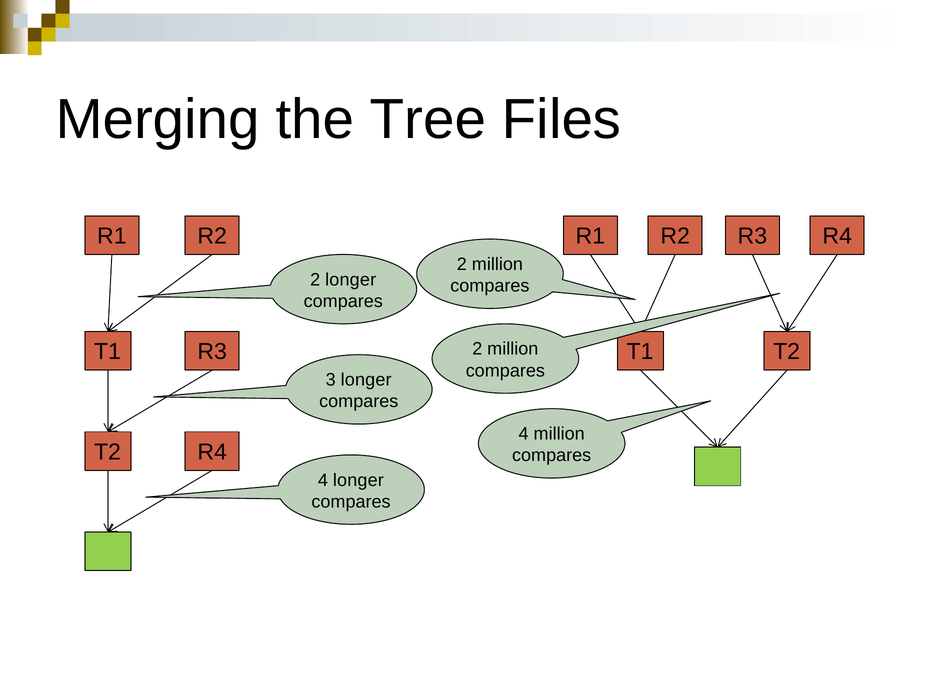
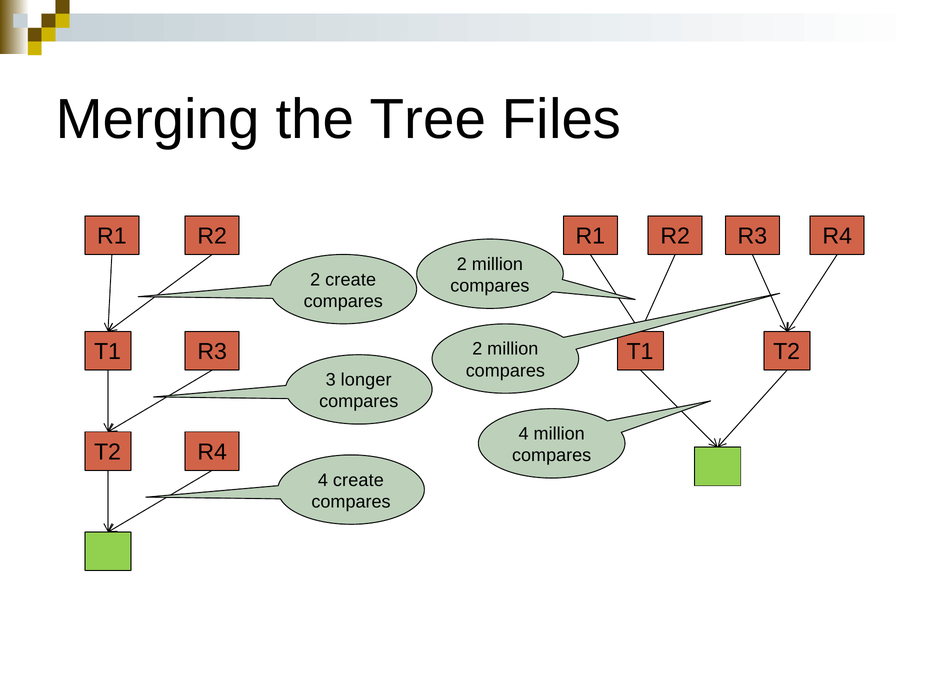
2 longer: longer -> create (351, 280)
4 longer: longer -> create (358, 480)
